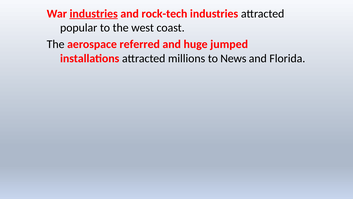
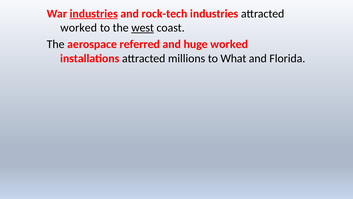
popular: popular -> worked (79, 28)
west underline: none -> present (143, 28)
huge jumped: jumped -> worked (229, 44)
News: News -> What (233, 58)
